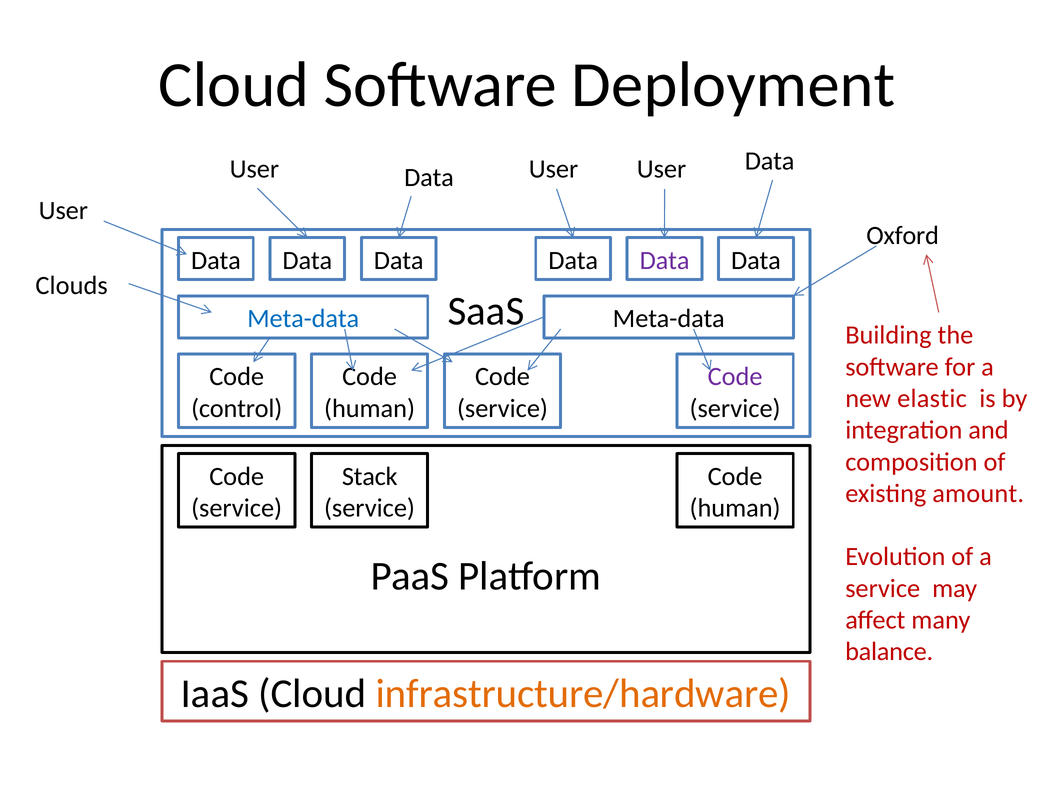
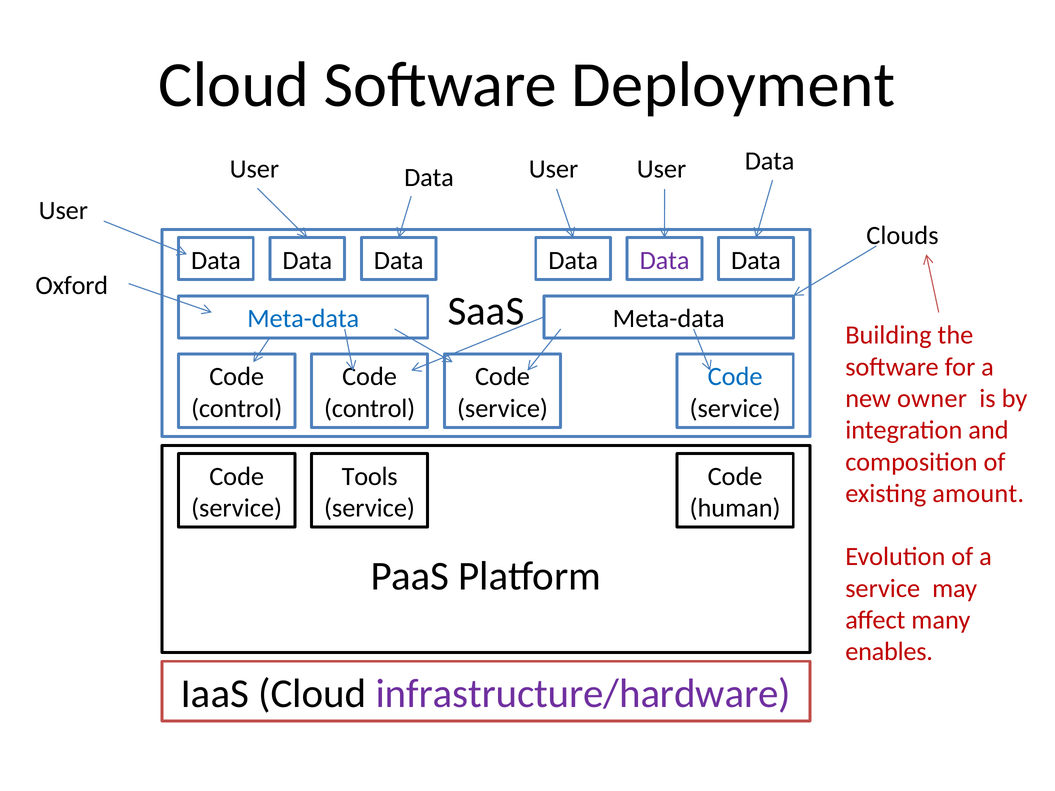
Oxford: Oxford -> Clouds (902, 236)
Clouds: Clouds -> Oxford (72, 286)
Code colour: purple -> blue (735, 377)
elastic: elastic -> owner (932, 399)
human: human -> control (370, 409)
Stack: Stack -> Tools (370, 477)
balance: balance -> enables (889, 652)
infrastructure/hardware colour: orange -> purple (583, 694)
